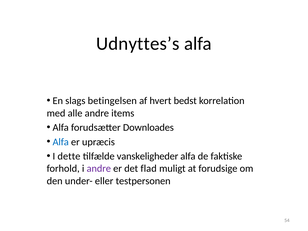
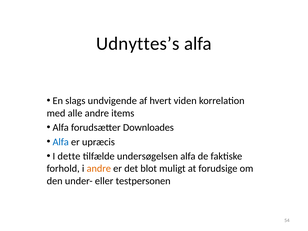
betingelsen: betingelsen -> undvigende (112, 101)
bedst: bedst -> viden (185, 101)
vanskeligheder: vanskeligheder -> undersøgelsen (147, 156)
andre colour: purple -> orange (99, 169)
flad: flad -> blot (149, 169)
